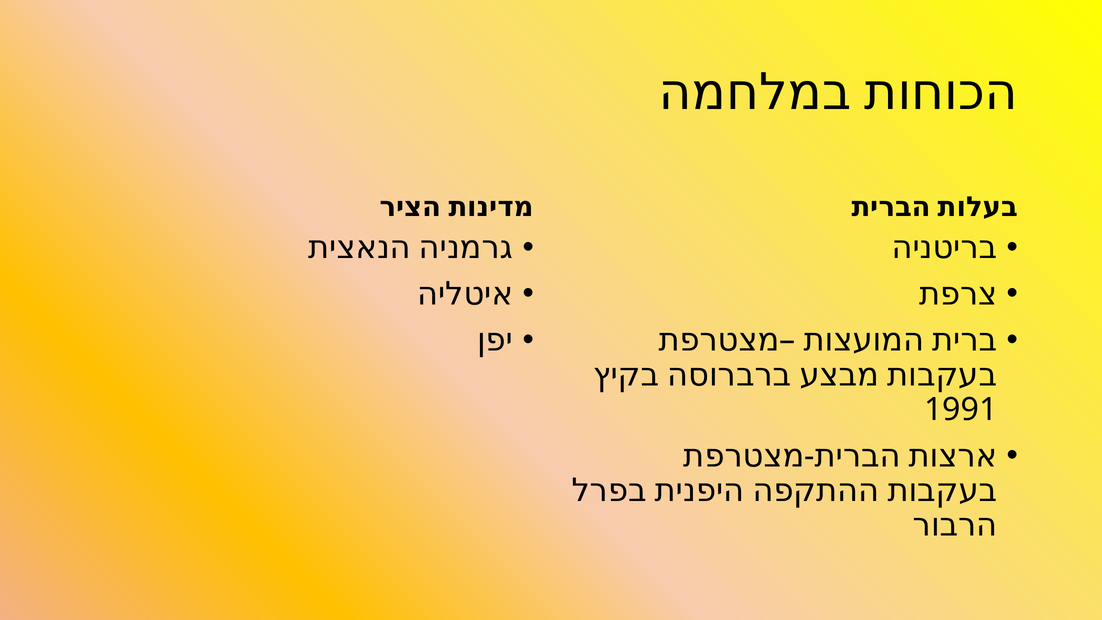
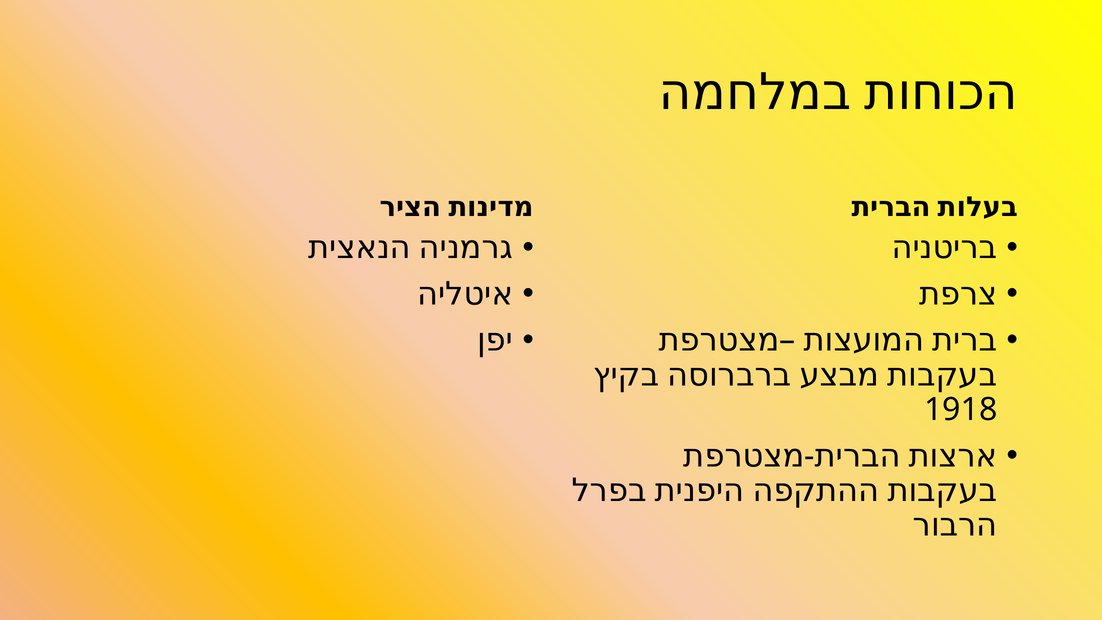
1991: 1991 -> 1918 (961, 410)
